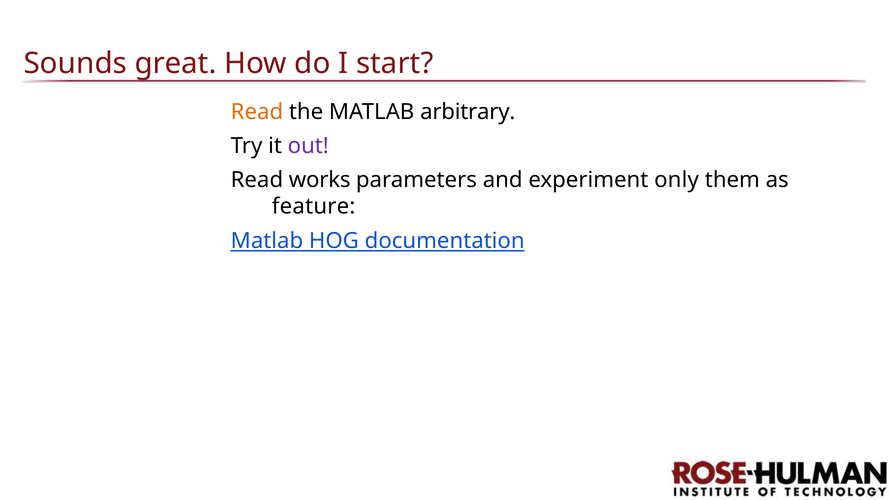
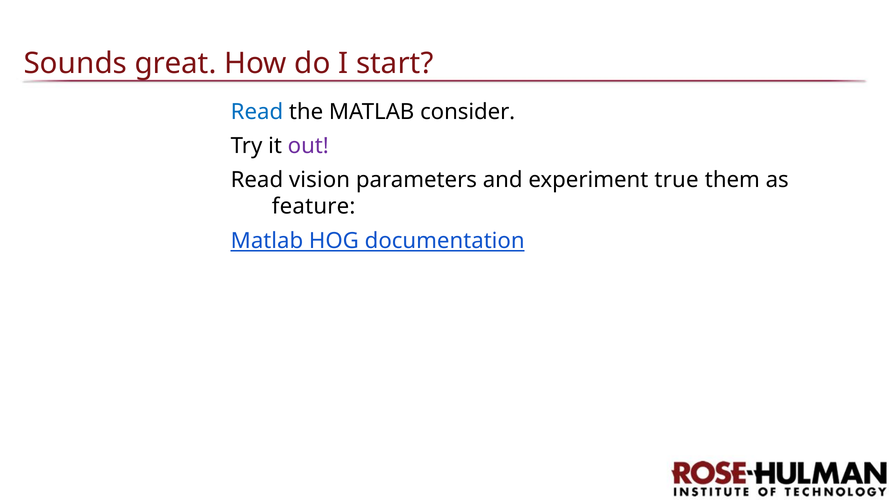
Read colour: orange -> blue (257, 112)
arbitrary: arbitrary -> consider (468, 112)
works: works -> vision (320, 180)
only: only -> true (676, 180)
